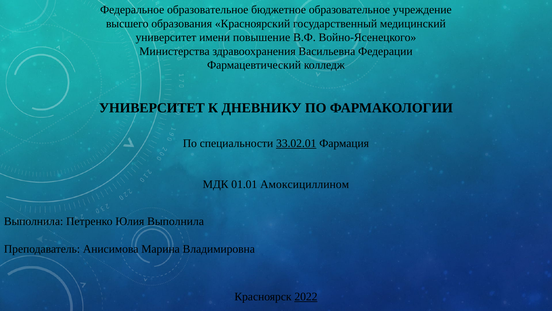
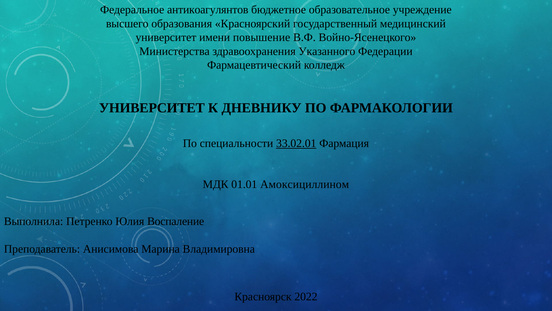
Федеральное образовательное: образовательное -> антикоагулянтов (208, 10)
Васильевна: Васильевна -> Указанного (327, 51)
Юлия Выполнила: Выполнила -> Воспаление (176, 221)
2022 underline: present -> none (306, 296)
